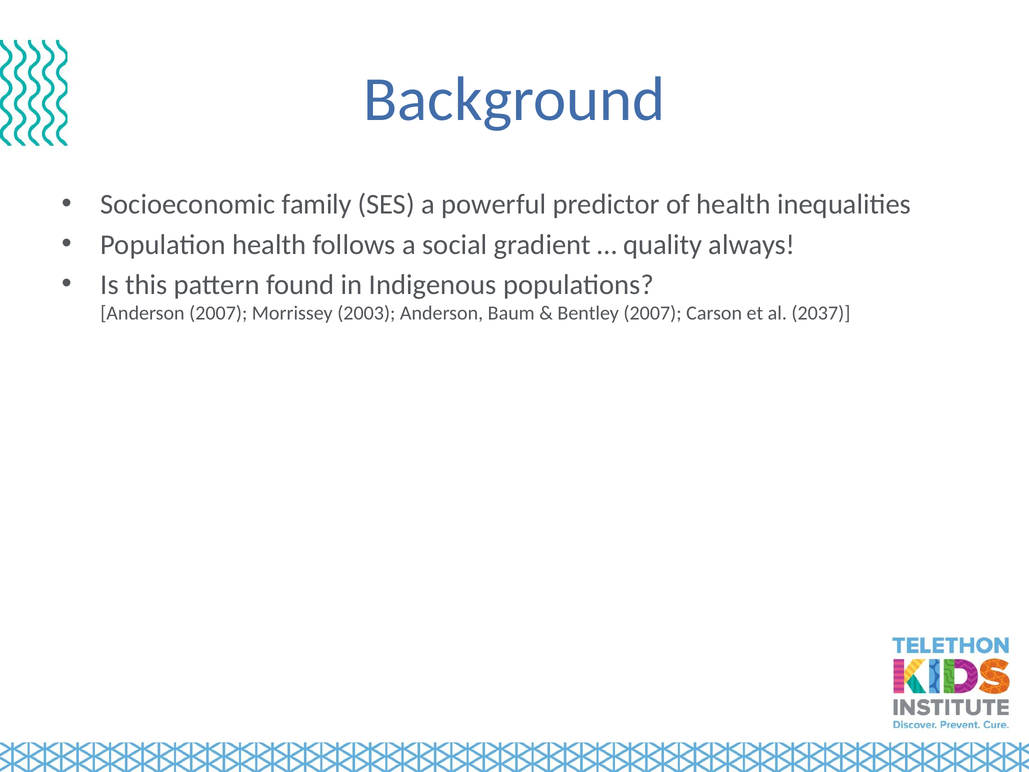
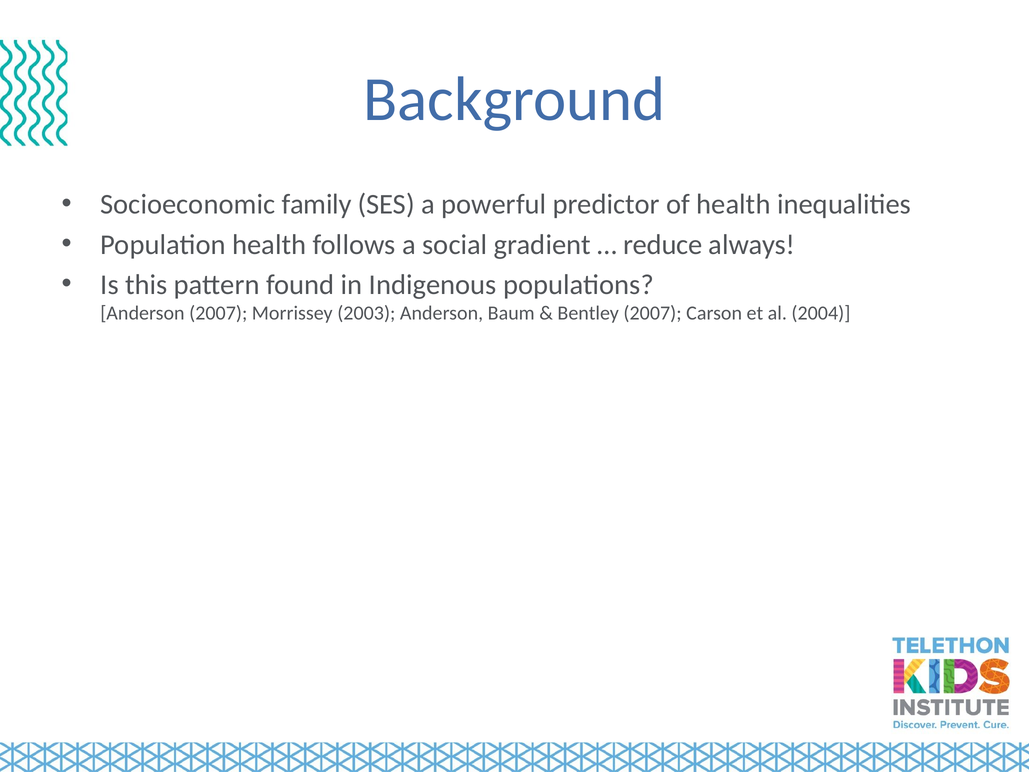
quality: quality -> reduce (663, 244)
2037: 2037 -> 2004 (821, 313)
